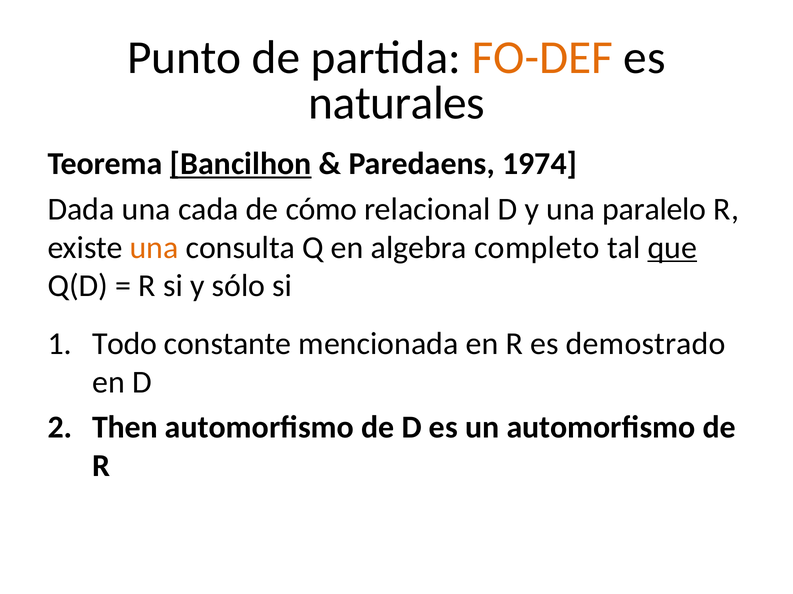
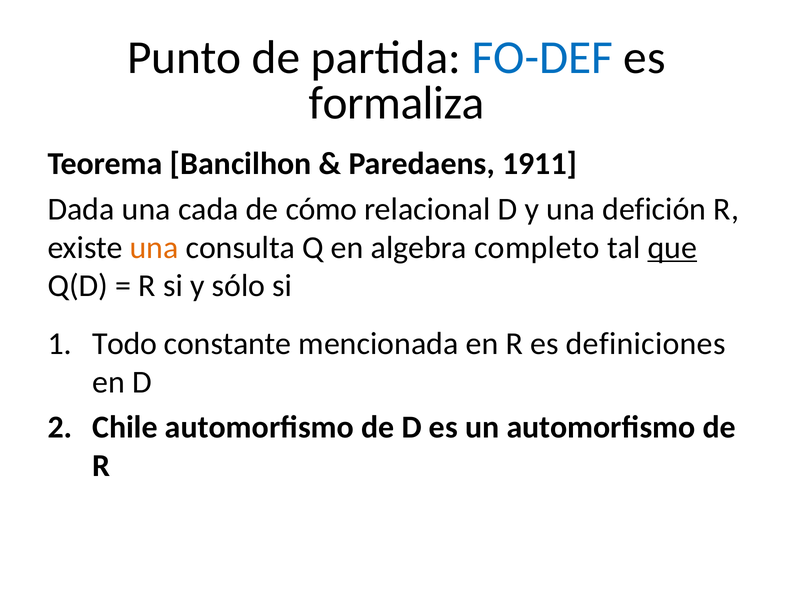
FO-DEF colour: orange -> blue (542, 58)
naturales: naturales -> formaliza (397, 103)
Bancilhon underline: present -> none (241, 164)
1974: 1974 -> 1911 (540, 164)
paralelo: paralelo -> defición (654, 210)
demostrado: demostrado -> definiciones (646, 344)
Then: Then -> Chile (125, 428)
